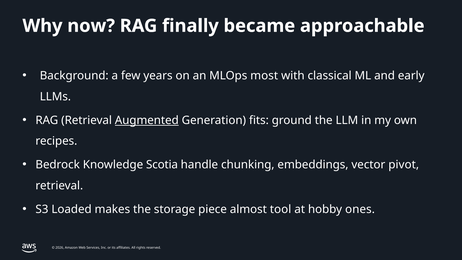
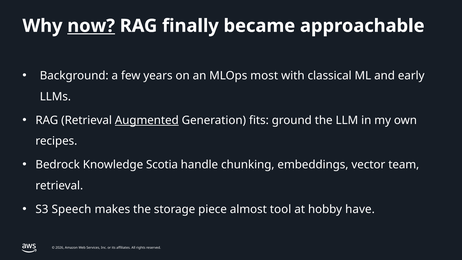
now underline: none -> present (91, 26)
pivot: pivot -> team (404, 165)
Loaded: Loaded -> Speech (71, 209)
ones: ones -> have (360, 209)
